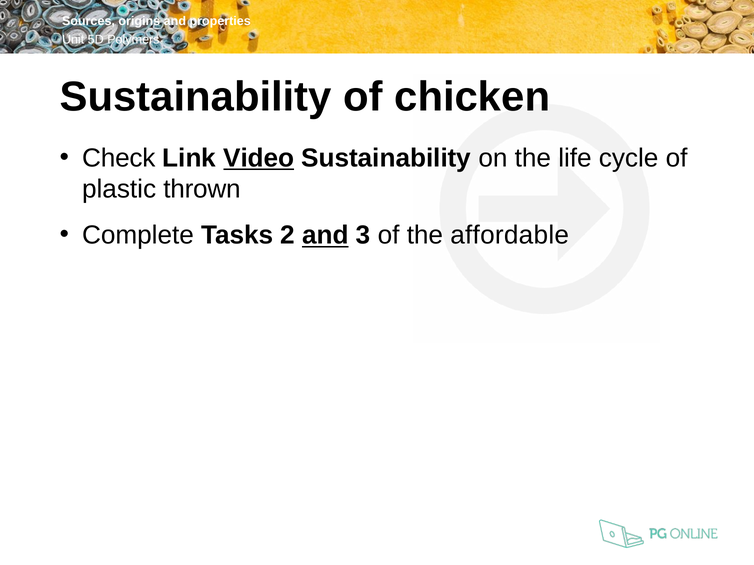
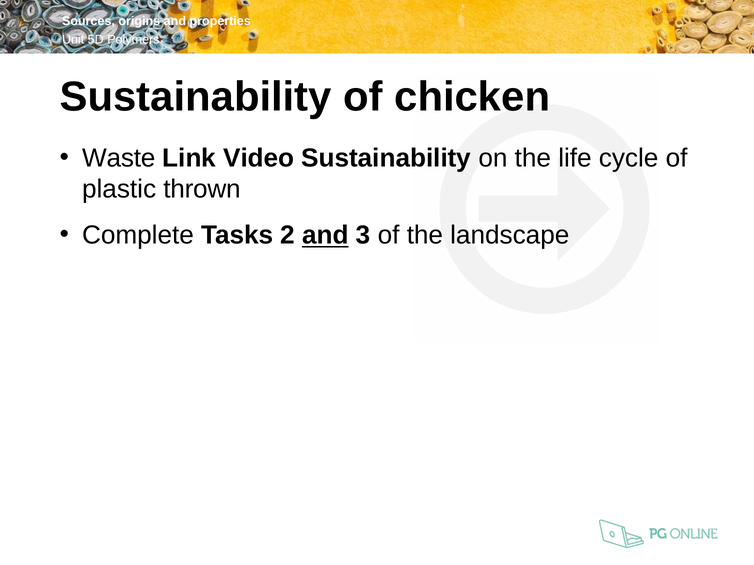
Check: Check -> Waste (119, 158)
Video underline: present -> none (259, 158)
affordable: affordable -> landscape (510, 236)
